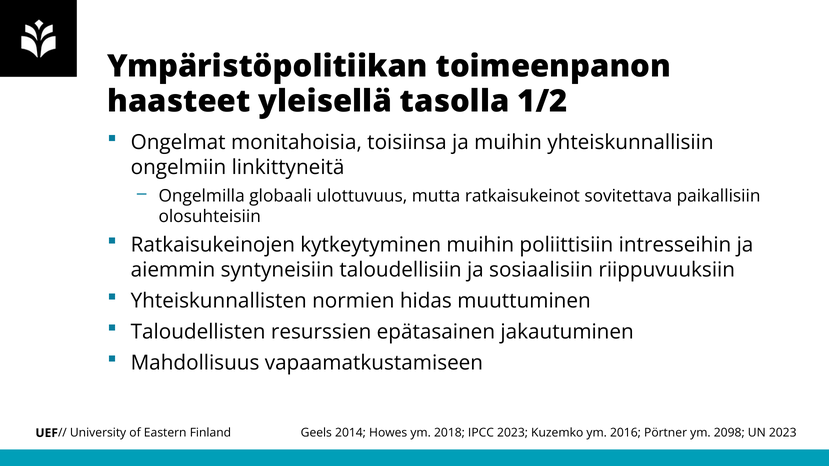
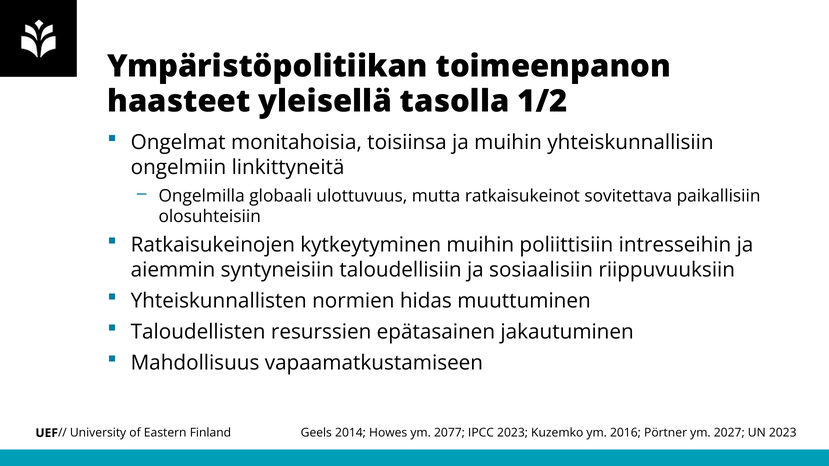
2018: 2018 -> 2077 (449, 433)
2098: 2098 -> 2027 (729, 433)
